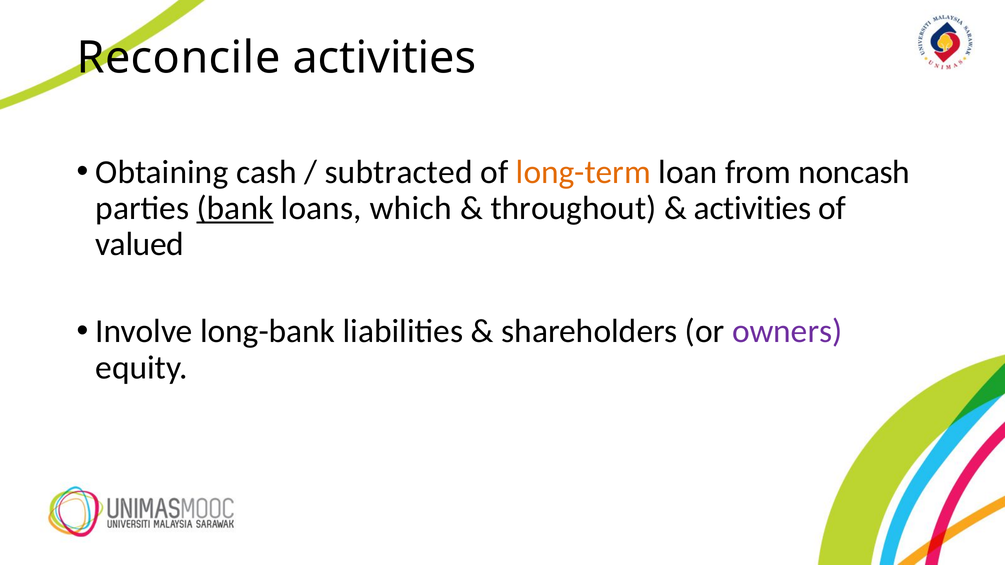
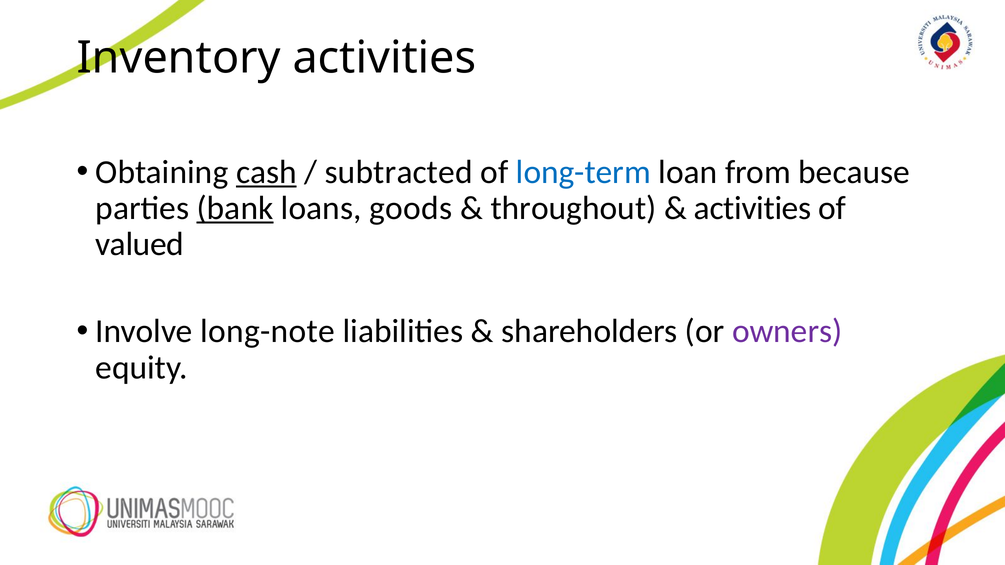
Reconcile: Reconcile -> Inventory (179, 58)
cash underline: none -> present (266, 172)
long-term colour: orange -> blue (583, 172)
noncash: noncash -> because (854, 172)
which: which -> goods (411, 208)
long-bank: long-bank -> long-note (267, 331)
